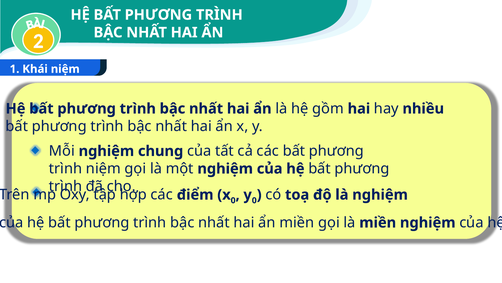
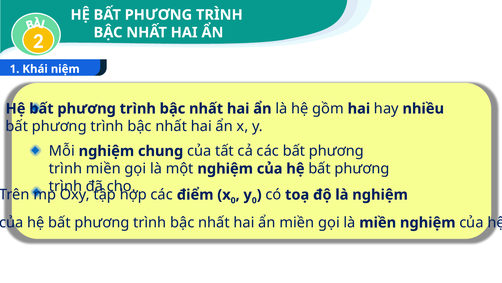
trình niệm: niệm -> miền (103, 168)
